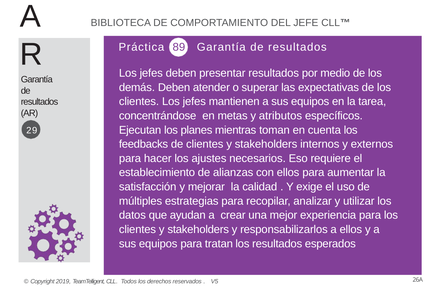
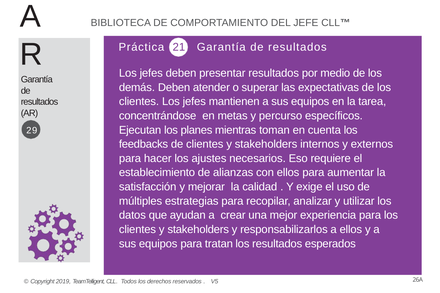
89: 89 -> 21 (179, 47)
atributos: atributos -> percurso (281, 116)
